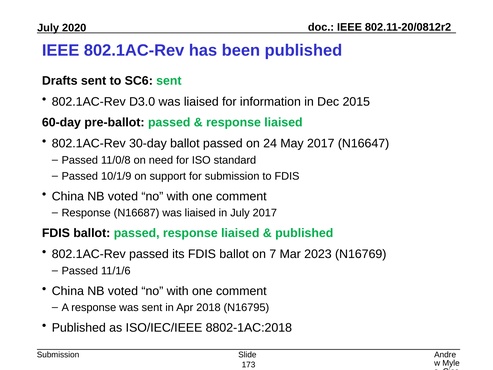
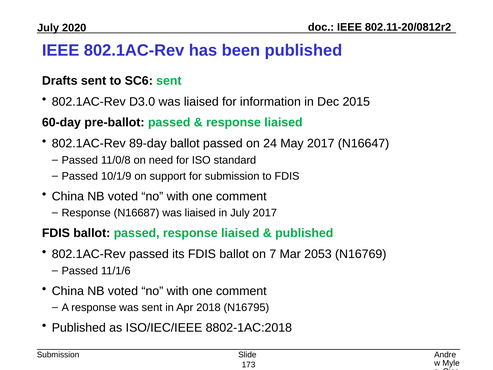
30-day: 30-day -> 89-day (148, 143)
2023: 2023 -> 2053 (318, 254)
